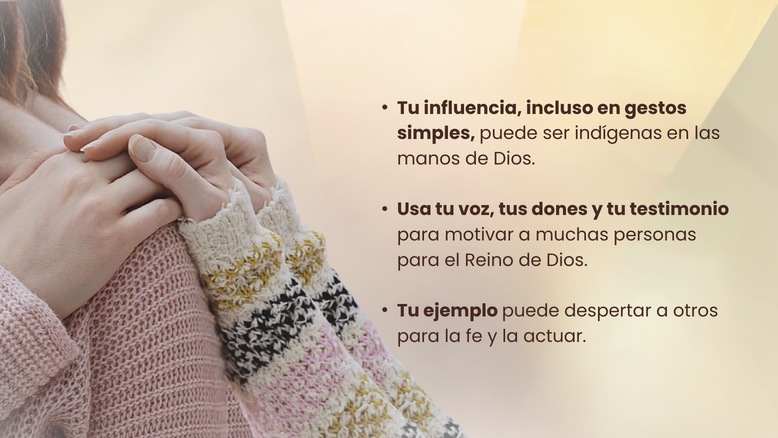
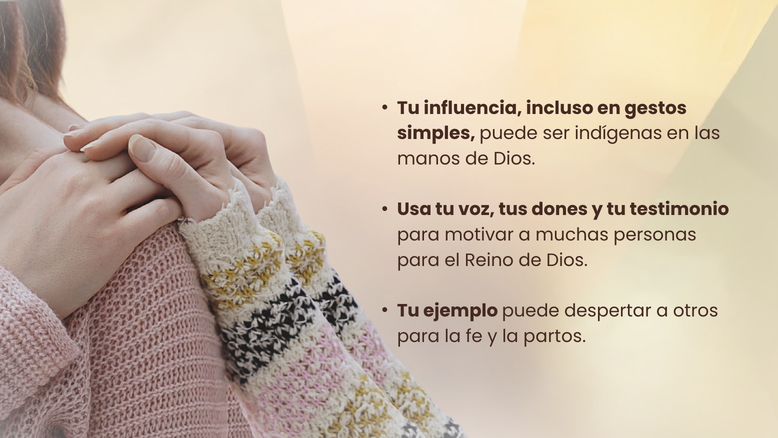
actuar: actuar -> partos (555, 336)
